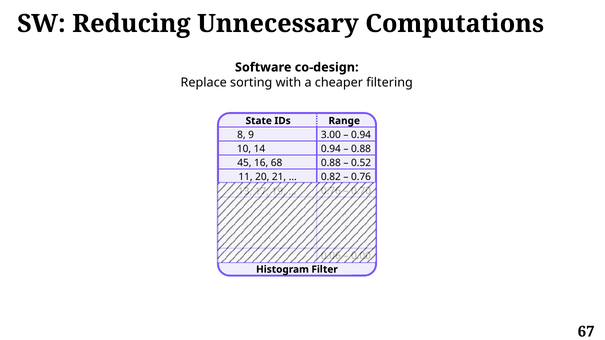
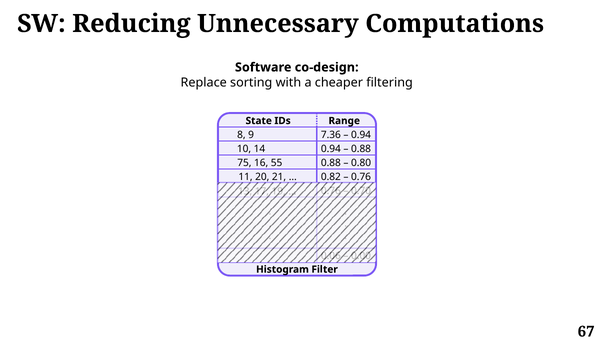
3.00: 3.00 -> 7.36 (331, 135)
0.52: 0.52 -> 0.80 (361, 163)
45: 45 -> 75 (244, 163)
68: 68 -> 55 (277, 163)
